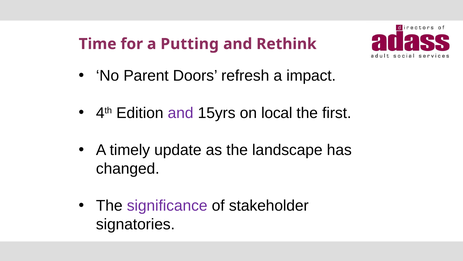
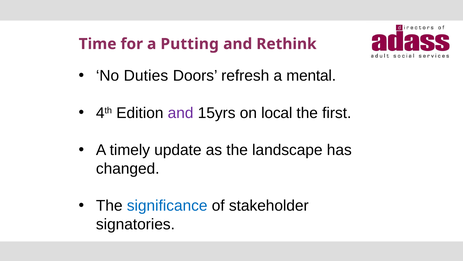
Parent: Parent -> Duties (146, 76)
impact: impact -> mental (311, 76)
significance colour: purple -> blue (167, 205)
